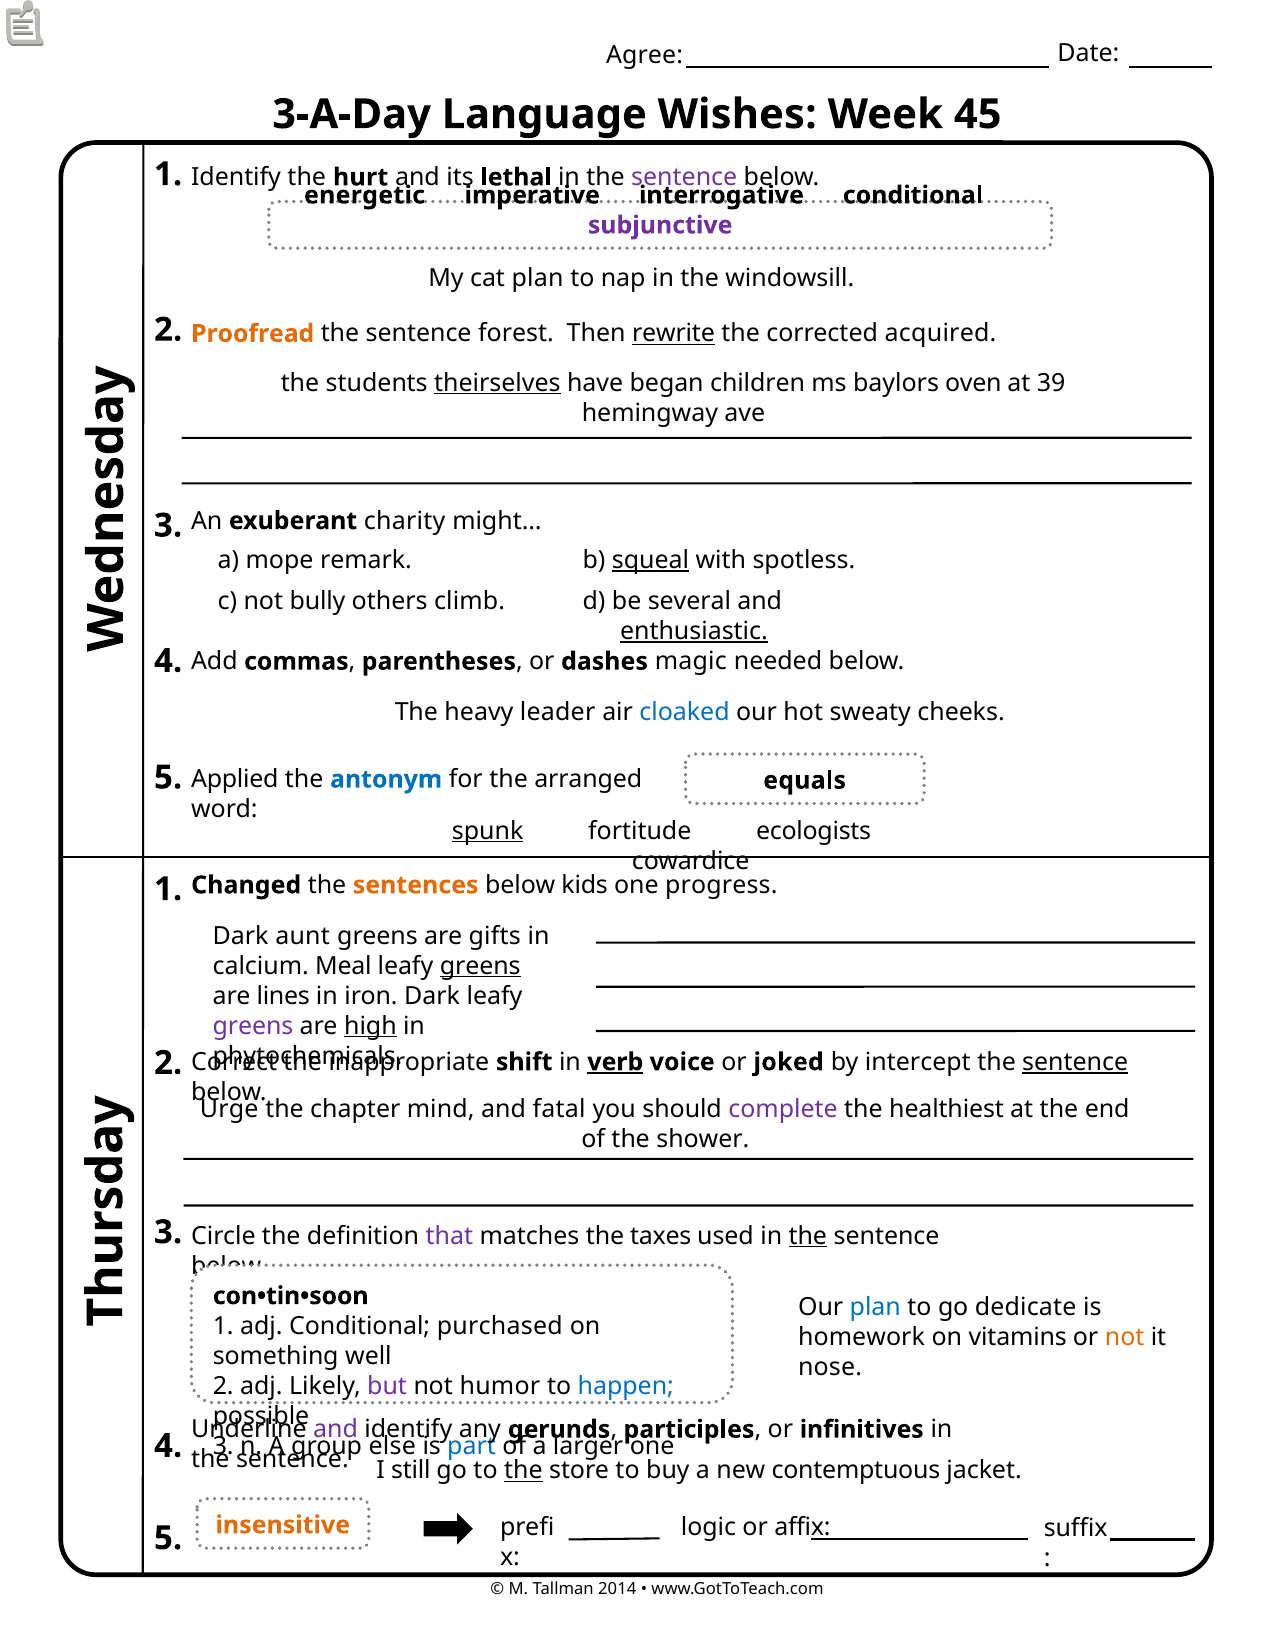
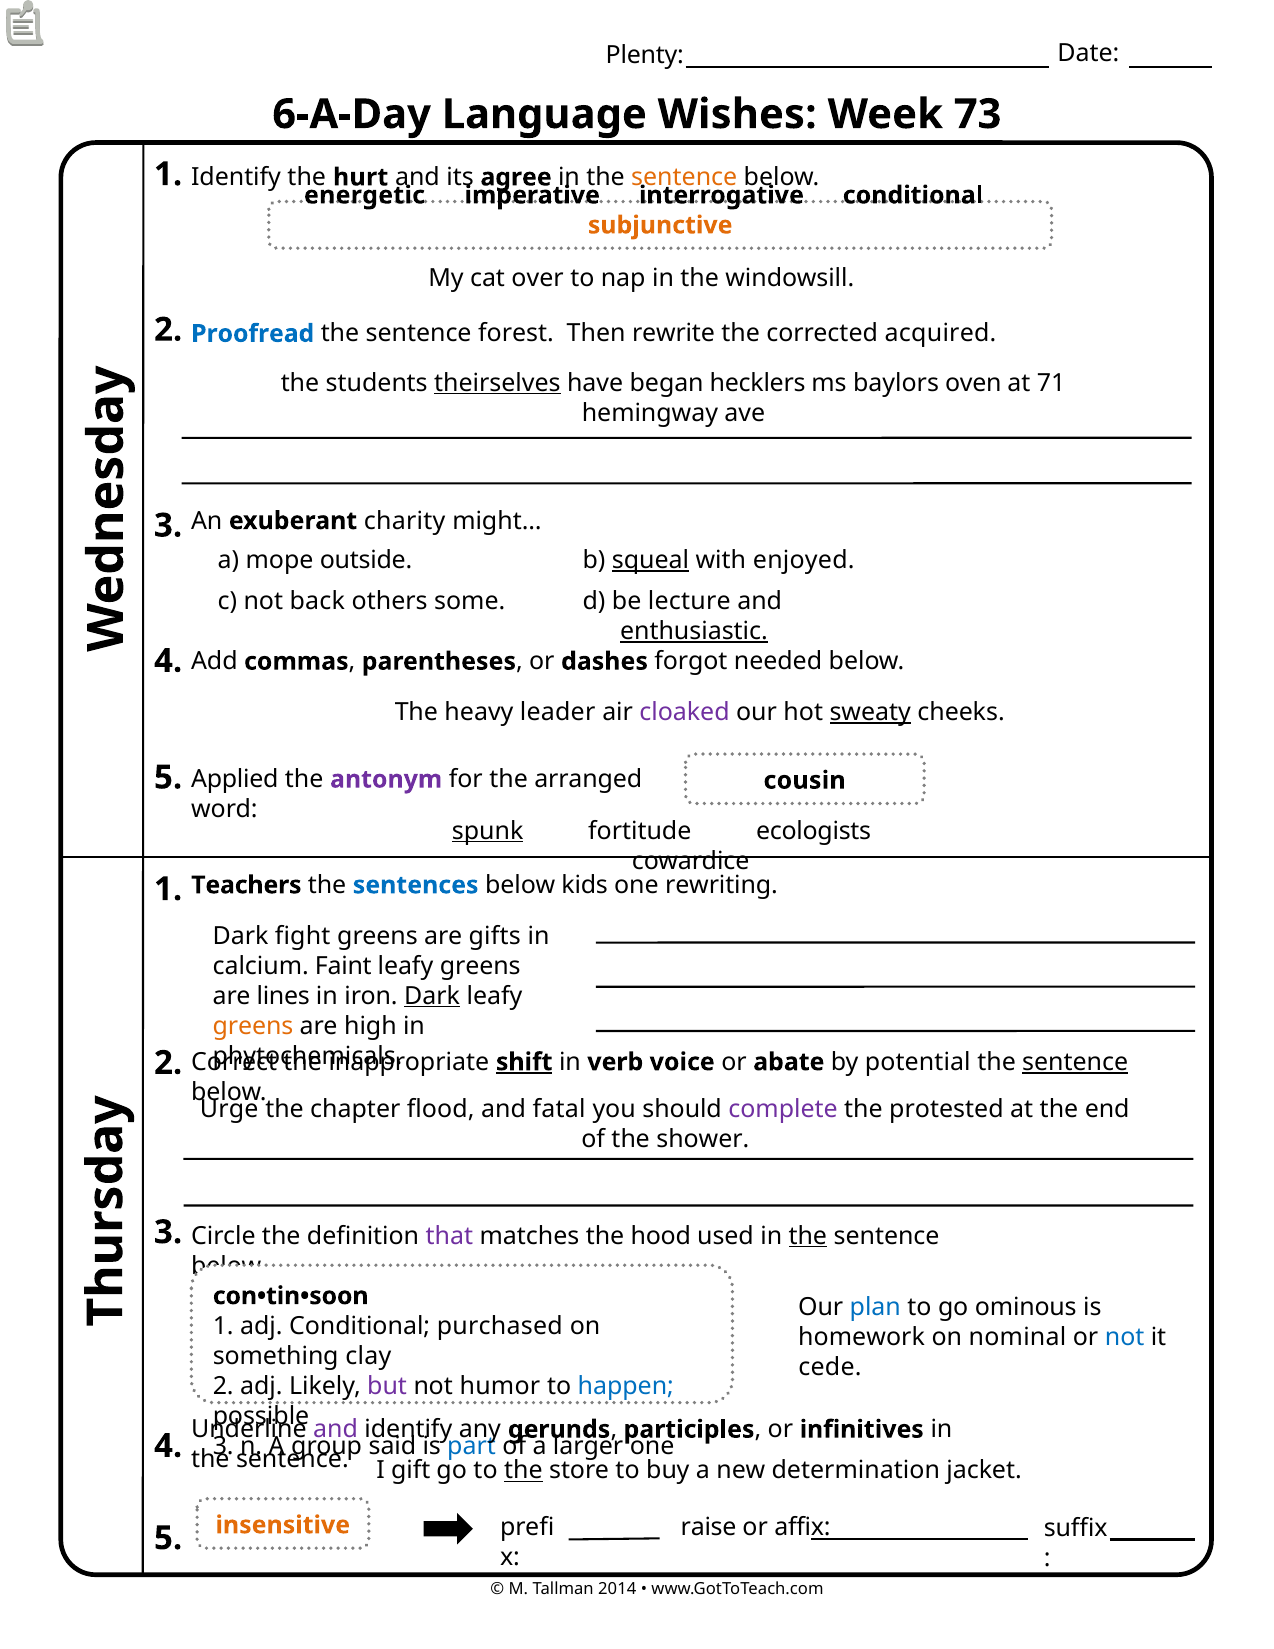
Agree: Agree -> Plenty (645, 55)
3-A-Day: 3-A-Day -> 6-A-Day (352, 114)
45: 45 -> 73 (978, 114)
lethal: lethal -> agree (516, 177)
sentence colour: purple -> orange (684, 177)
subjunctive colour: purple -> orange (660, 225)
cat plan: plan -> over (538, 278)
Proofread colour: orange -> blue (253, 334)
rewrite underline: present -> none (673, 334)
children: children -> hecklers (758, 383)
39: 39 -> 71 (1051, 383)
remark: remark -> outside (366, 560)
spotless: spotless -> enjoyed (804, 560)
bully: bully -> back (317, 601)
climb: climb -> some (470, 601)
several: several -> lecture (689, 601)
magic: magic -> forgot (691, 661)
cloaked colour: blue -> purple (685, 712)
sweaty underline: none -> present (870, 712)
antonym colour: blue -> purple (386, 779)
equals: equals -> cousin (805, 780)
Changed: Changed -> Teachers (246, 885)
sentences colour: orange -> blue (416, 885)
progress: progress -> rewriting (721, 885)
aunt: aunt -> fight (303, 936)
Meal: Meal -> Faint (343, 966)
greens underline: present -> none (480, 966)
Dark underline: none -> present (432, 996)
greens colour: purple -> orange (253, 1026)
high underline: present -> none (370, 1026)
shift underline: none -> present (524, 1062)
verb underline: present -> none (615, 1062)
joked: joked -> abate (789, 1062)
intercept: intercept -> potential (918, 1062)
mind: mind -> flood (441, 1109)
healthiest: healthiest -> protested (946, 1109)
taxes: taxes -> hood (661, 1236)
dedicate: dedicate -> ominous (1026, 1307)
vitamins: vitamins -> nominal (1017, 1337)
not colour: orange -> blue (1125, 1337)
well: well -> clay (368, 1356)
nose: nose -> cede (830, 1367)
else: else -> said (392, 1446)
still: still -> gift (411, 1470)
contemptuous: contemptuous -> determination (856, 1470)
logic: logic -> raise (709, 1527)
